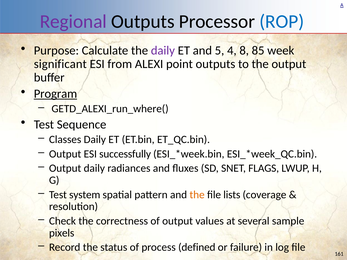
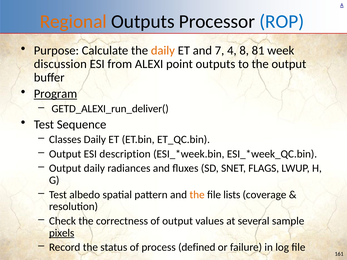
Regional colour: purple -> orange (73, 22)
daily colour: purple -> orange (163, 51)
5: 5 -> 7 (220, 51)
85: 85 -> 81 (258, 51)
significant: significant -> discussion (60, 64)
GETD_ALEXI_run_where(: GETD_ALEXI_run_where( -> GETD_ALEXI_run_deliver( (110, 109)
successfully: successfully -> description (125, 154)
system: system -> albedo (85, 195)
pixels underline: none -> present (62, 233)
